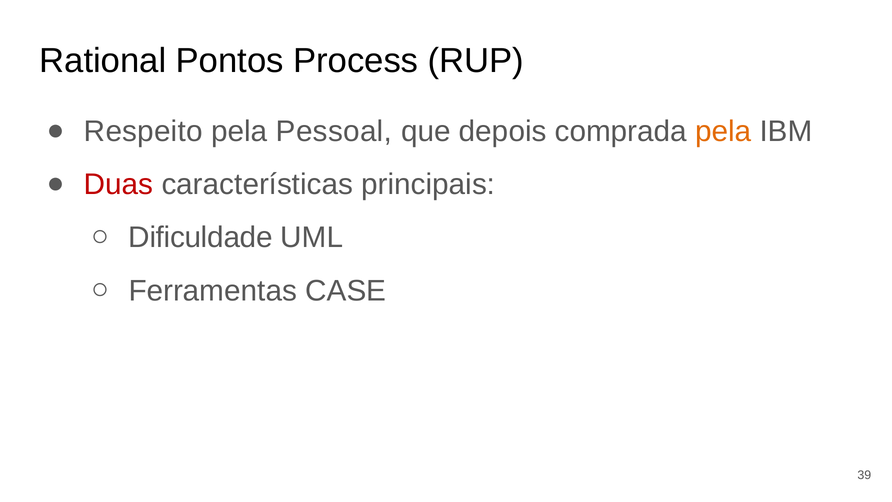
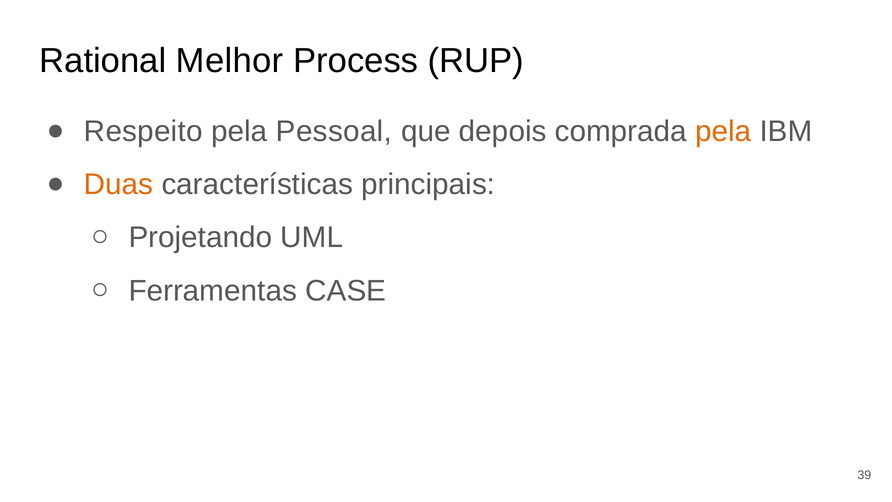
Pontos: Pontos -> Melhor (230, 61)
Duas colour: red -> orange (119, 184)
Dificuldade: Dificuldade -> Projetando (200, 238)
